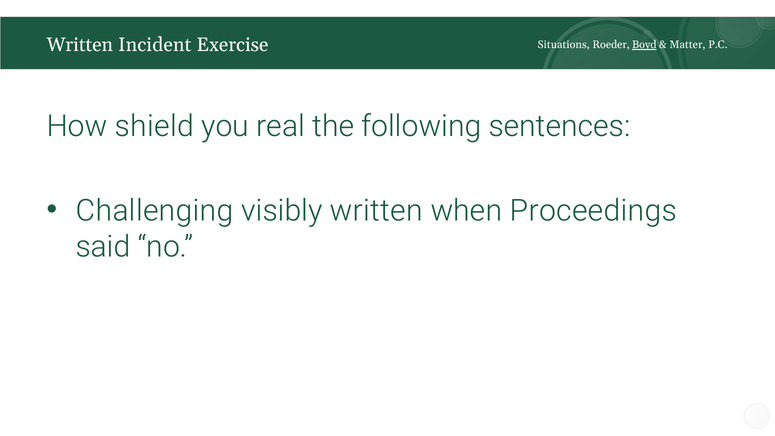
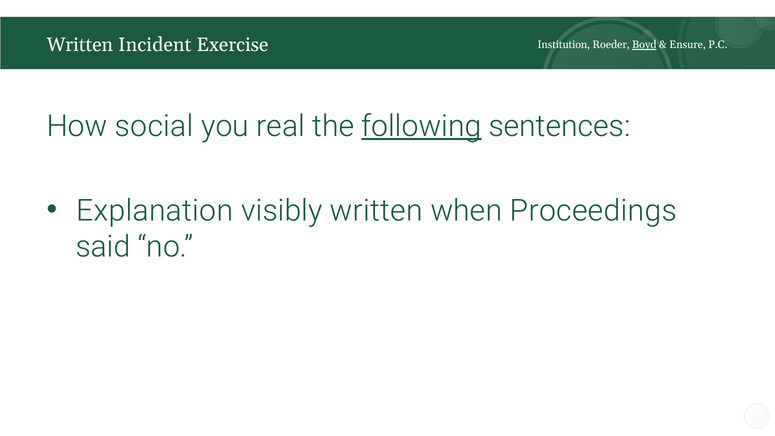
Situations: Situations -> Institution (564, 45)
Matter: Matter -> Ensure (688, 45)
shield: shield -> social (154, 126)
following underline: none -> present (421, 126)
Challenging: Challenging -> Explanation (155, 211)
